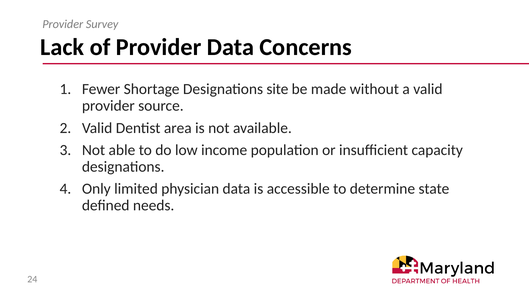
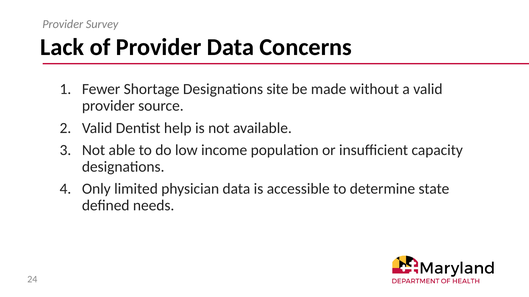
area: area -> help (178, 128)
